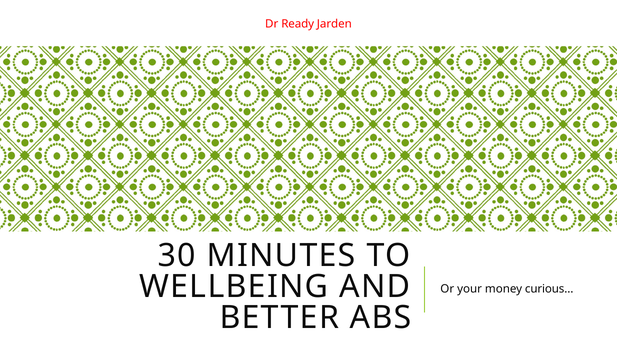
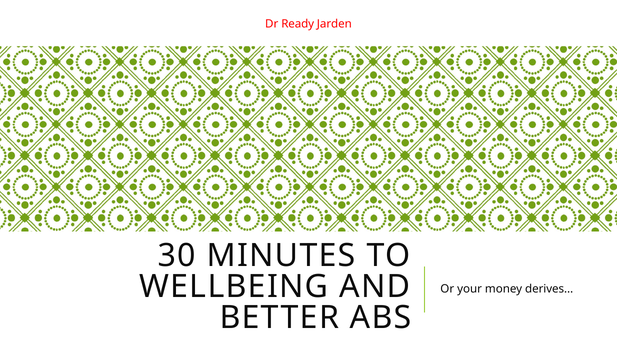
curious…: curious… -> derives… (549, 289)
